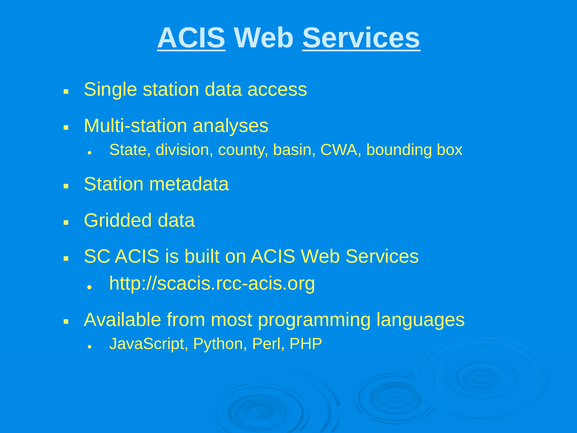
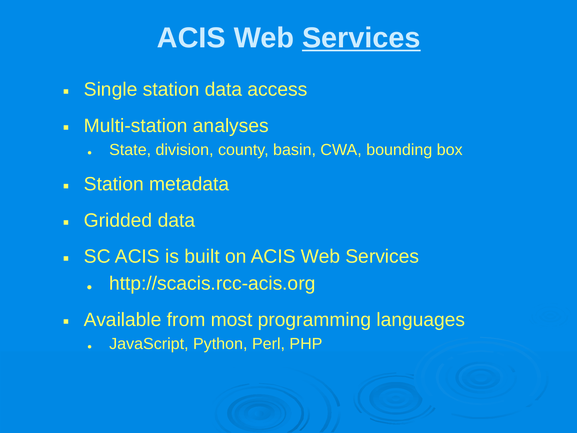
ACIS underline: present -> none (191, 38)
